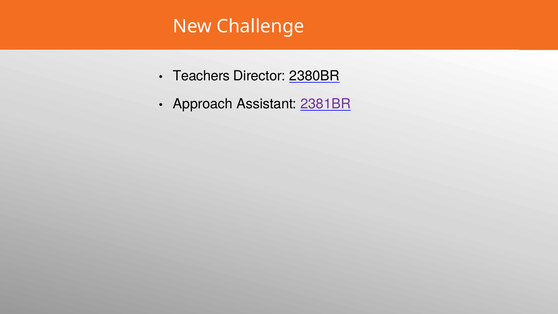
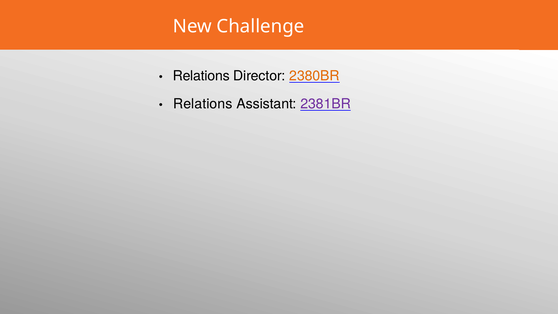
Teachers: Teachers -> Relations (201, 76)
2380BR colour: black -> orange (314, 76)
Approach: Approach -> Relations (203, 104)
